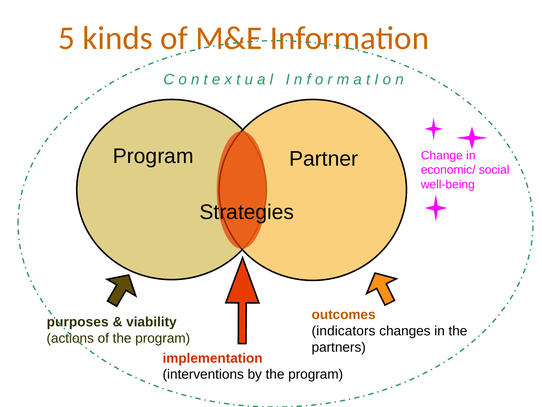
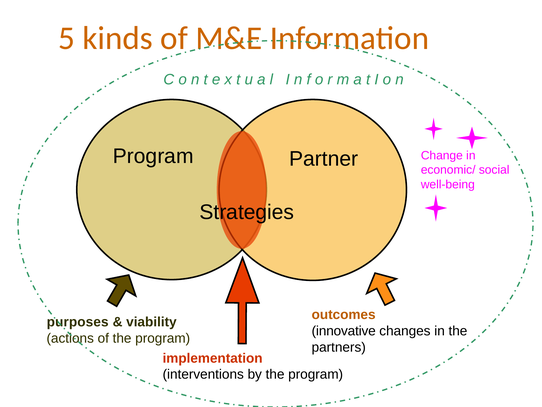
indicators: indicators -> innovative (344, 331)
